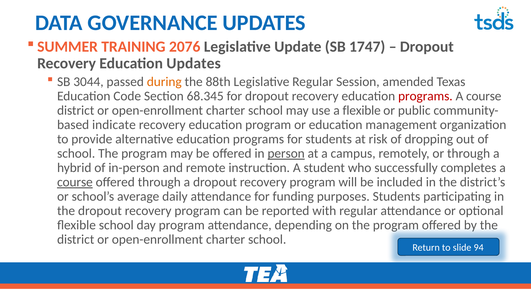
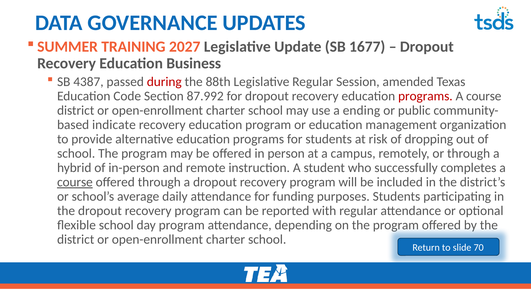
2076: 2076 -> 2027 (185, 47)
1747: 1747 -> 1677 (367, 47)
Education Updates: Updates -> Business (194, 63)
3044: 3044 -> 4387 (88, 82)
during colour: orange -> red (164, 82)
68.345: 68.345 -> 87.992 (205, 96)
a flexible: flexible -> ending (361, 110)
person underline: present -> none (286, 153)
94: 94 -> 70 (479, 247)
